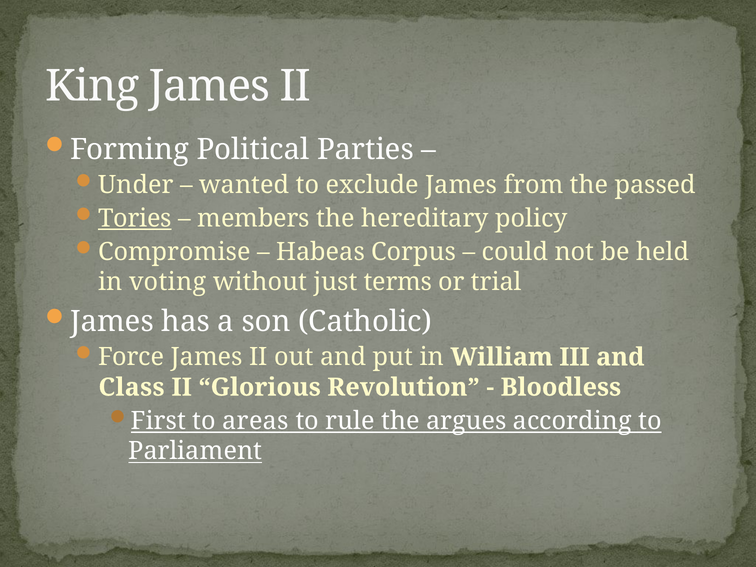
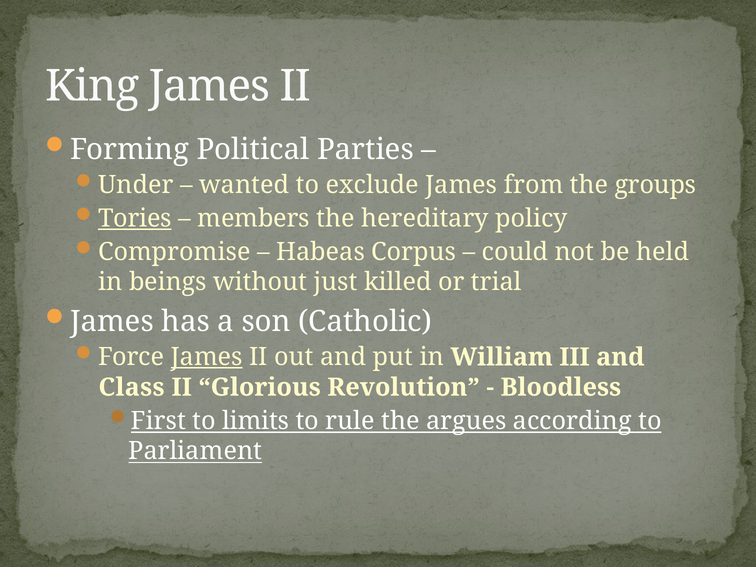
passed: passed -> groups (655, 185)
voting: voting -> beings (168, 282)
terms: terms -> killed (398, 282)
James underline: none -> present (207, 357)
areas: areas -> limits (256, 421)
